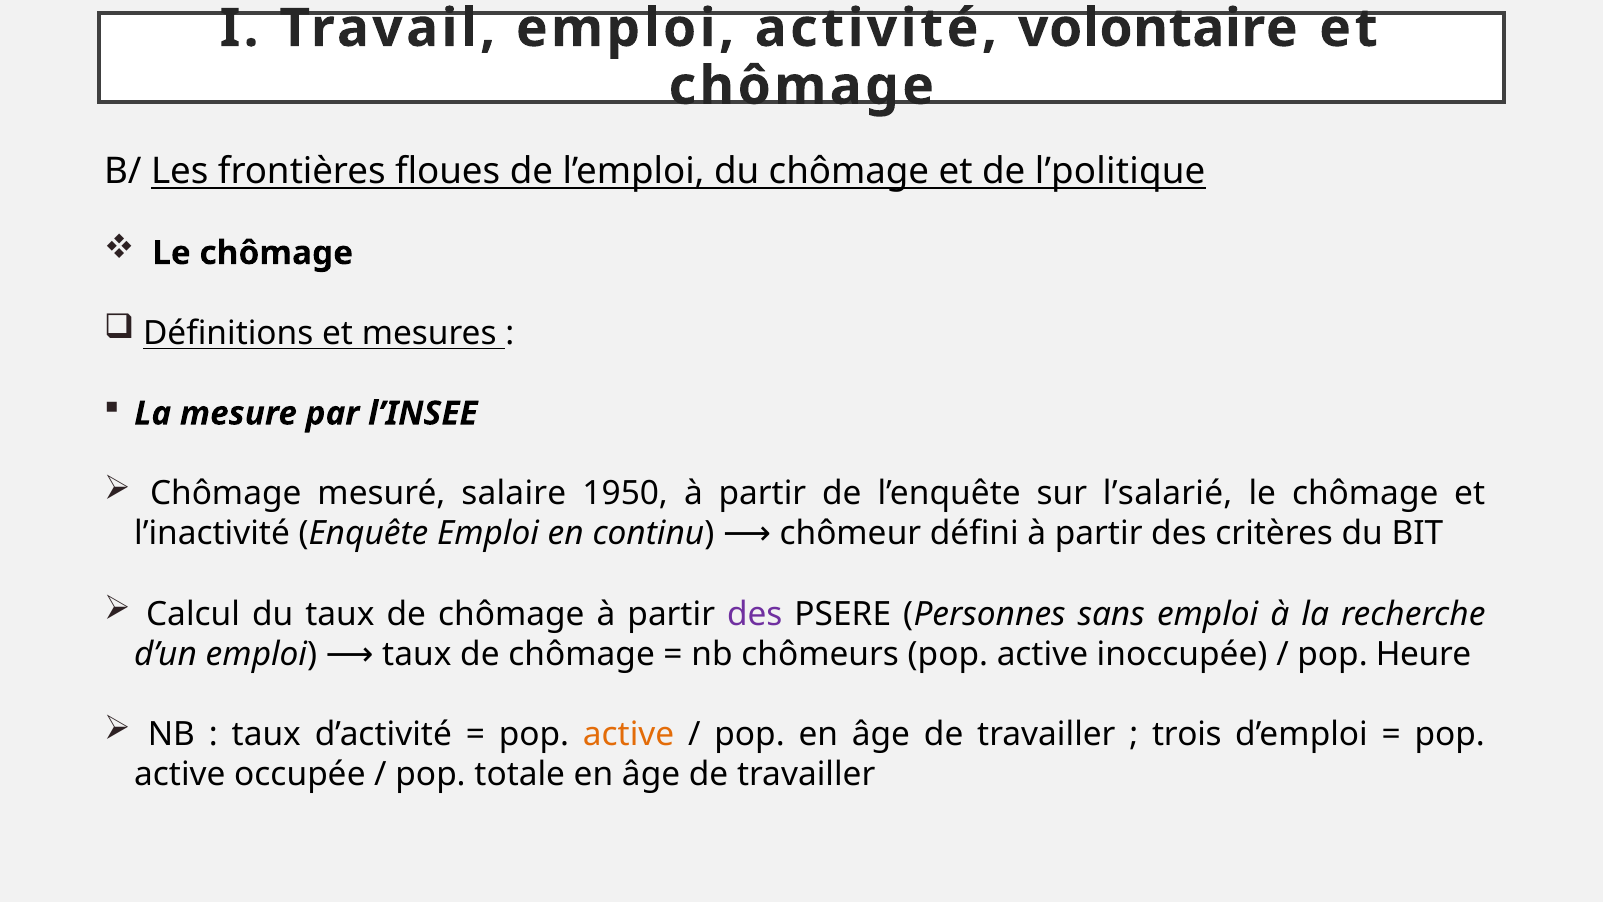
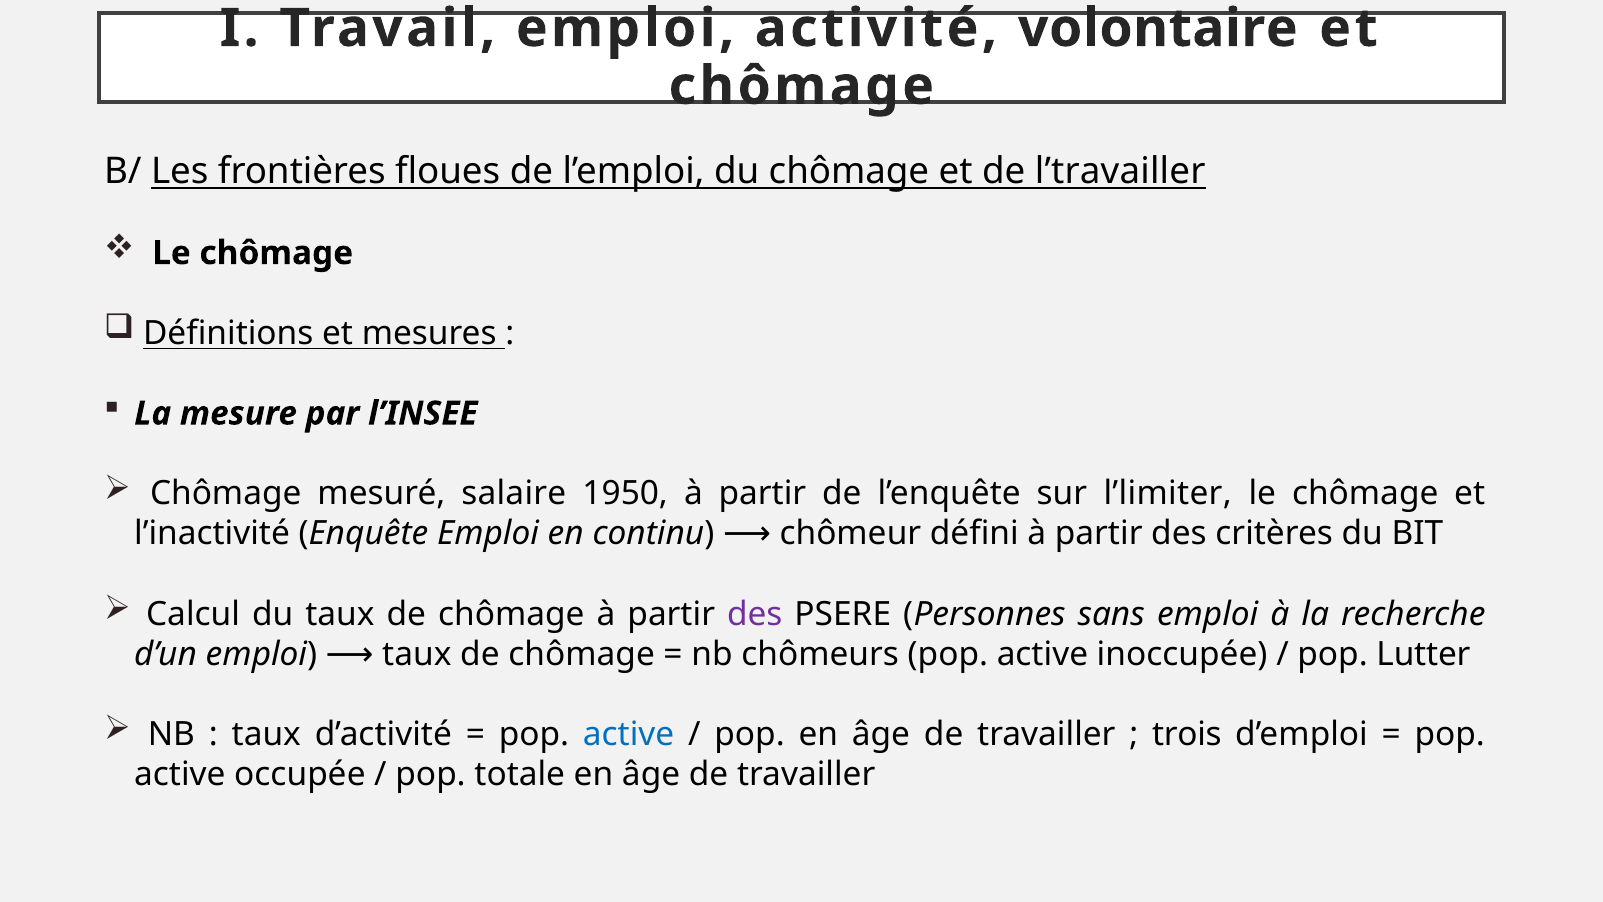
l’politique: l’politique -> l’travailler (1120, 171)
l’salarié: l’salarié -> l’limiter (1168, 494)
Heure: Heure -> Lutter (1423, 654)
active colour: orange -> blue (629, 734)
